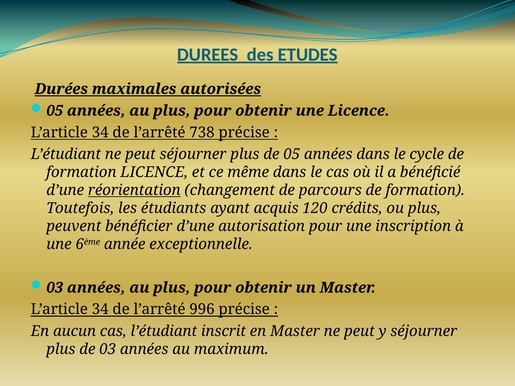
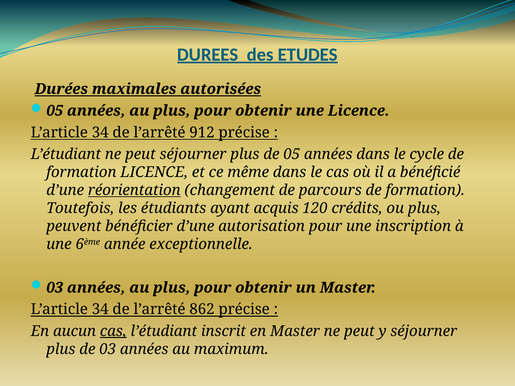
738: 738 -> 912 (202, 133)
996: 996 -> 862 (202, 310)
cas underline: none -> present (113, 331)
